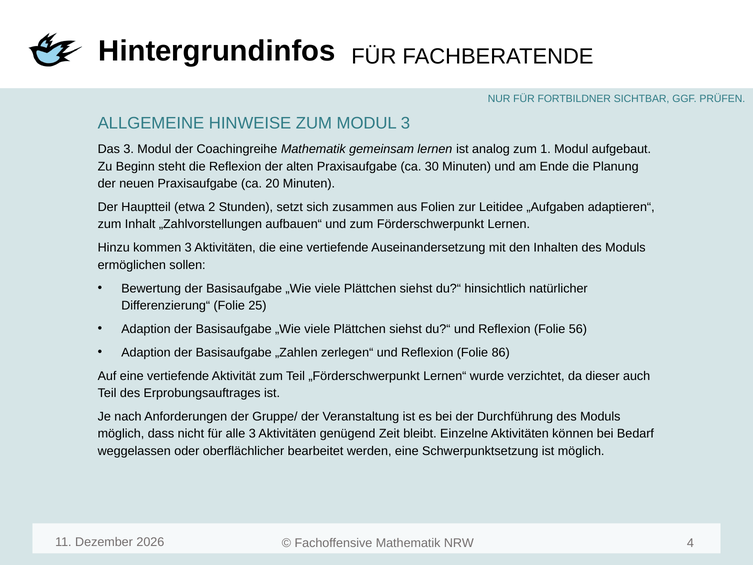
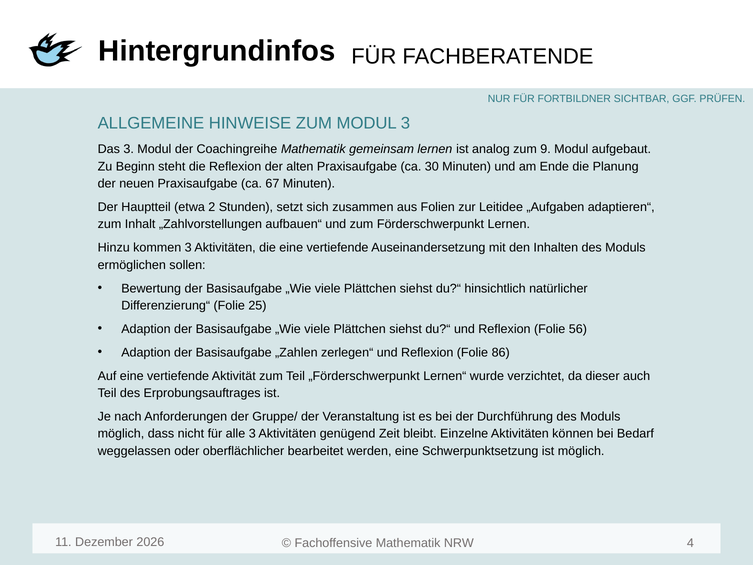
1: 1 -> 9 (546, 149)
20: 20 -> 67 (272, 184)
